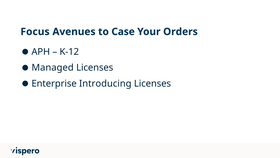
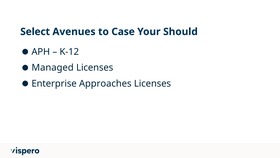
Focus: Focus -> Select (35, 32)
Orders: Orders -> Should (180, 32)
Introducing: Introducing -> Approaches (105, 83)
